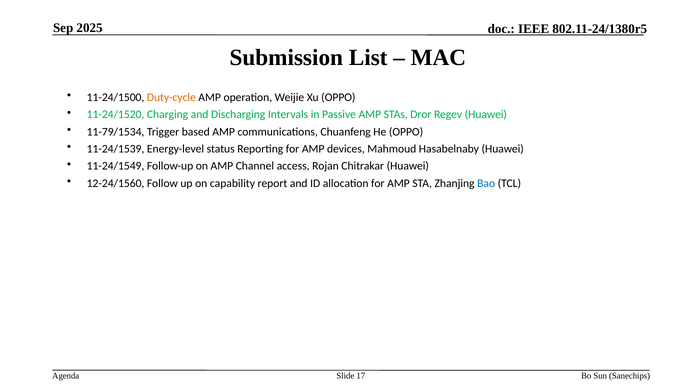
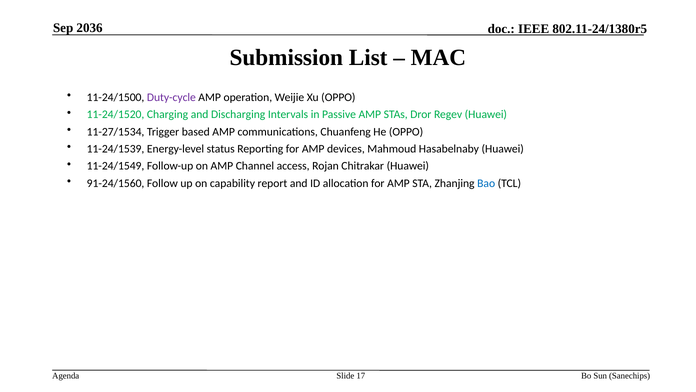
2025: 2025 -> 2036 (90, 28)
Duty-cycle colour: orange -> purple (171, 97)
11-79/1534: 11-79/1534 -> 11-27/1534 (116, 132)
12-24/1560: 12-24/1560 -> 91-24/1560 (116, 183)
